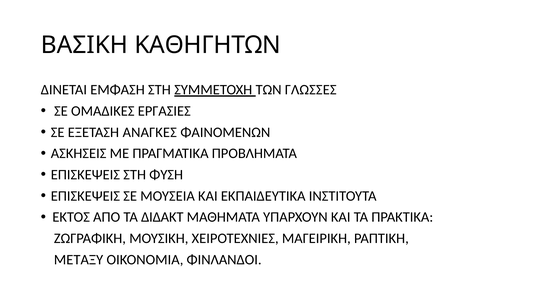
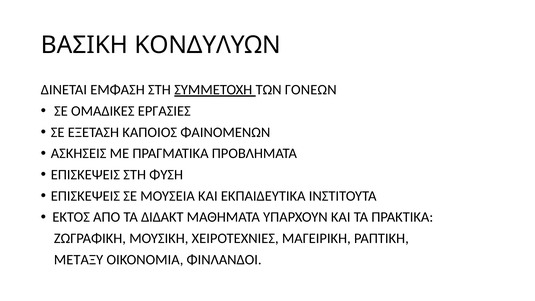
ΚΑΘΗΓΗΤΩΝ: ΚΑΘΗΓΗΤΩΝ -> ΚΟΝΔΥΛΥΩΝ (208, 45)
ΓΛΩΣΣΕΣ: ΓΛΩΣΣΕΣ -> ΓΟΝΕΩΝ (311, 90)
ΑΝΑΓΚΕΣ: ΑΝΑΓΚΕΣ -> ΚΑΠΟΙΟΣ (150, 132)
